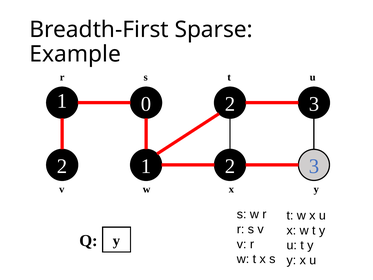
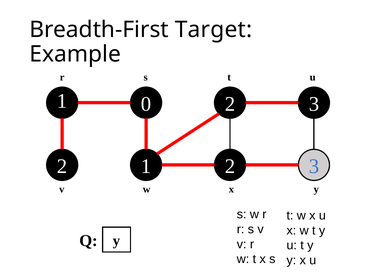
Sparse: Sparse -> Target (214, 29)
